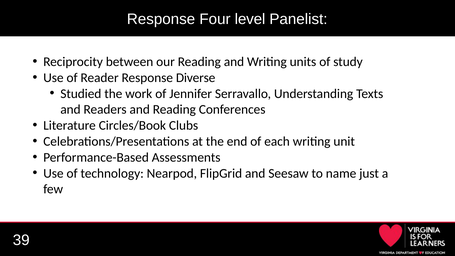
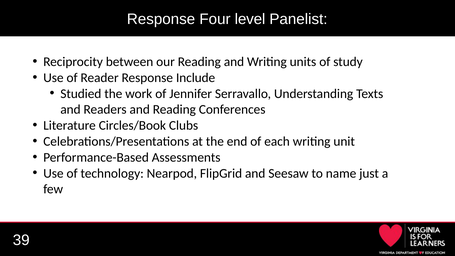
Diverse: Diverse -> Include (196, 78)
